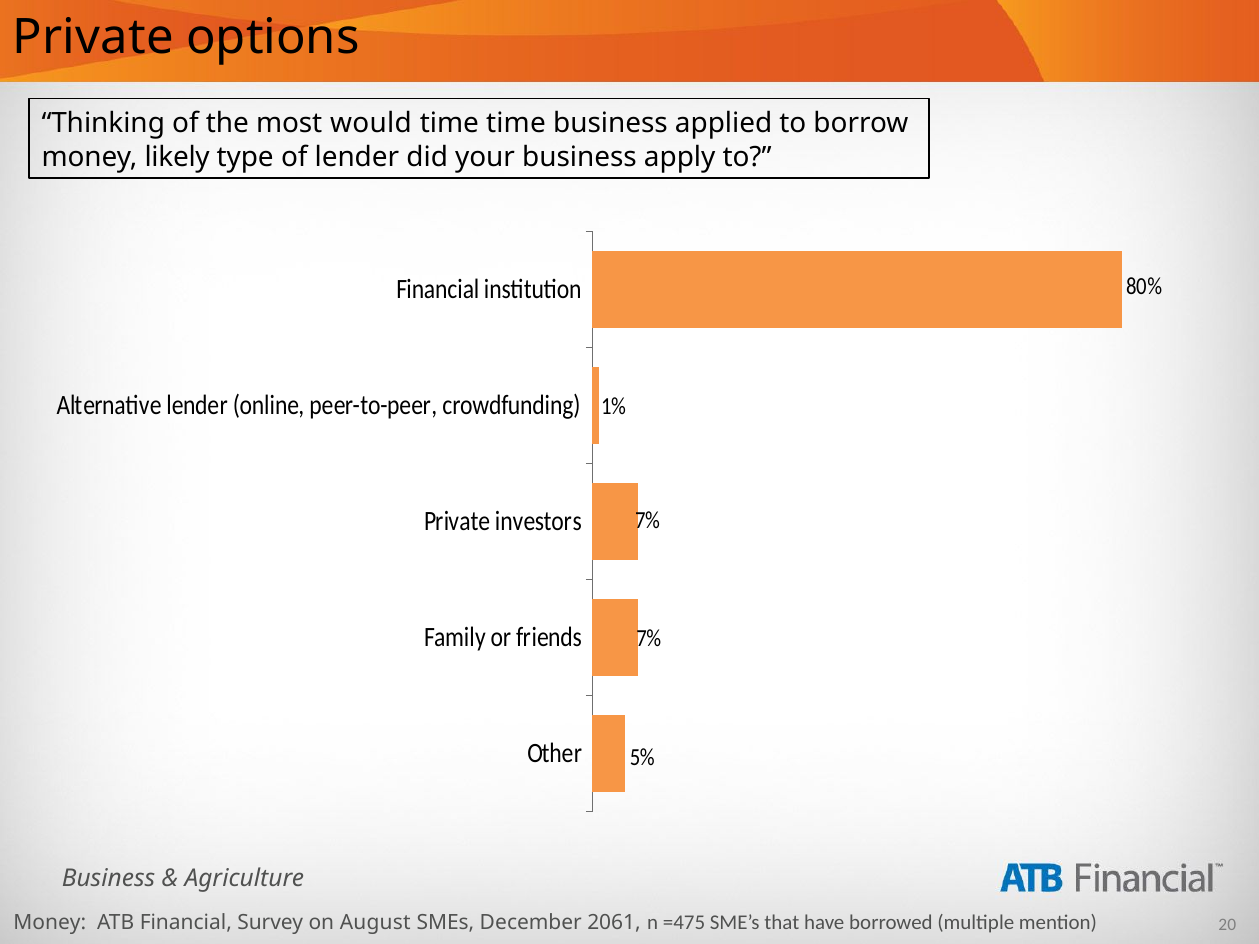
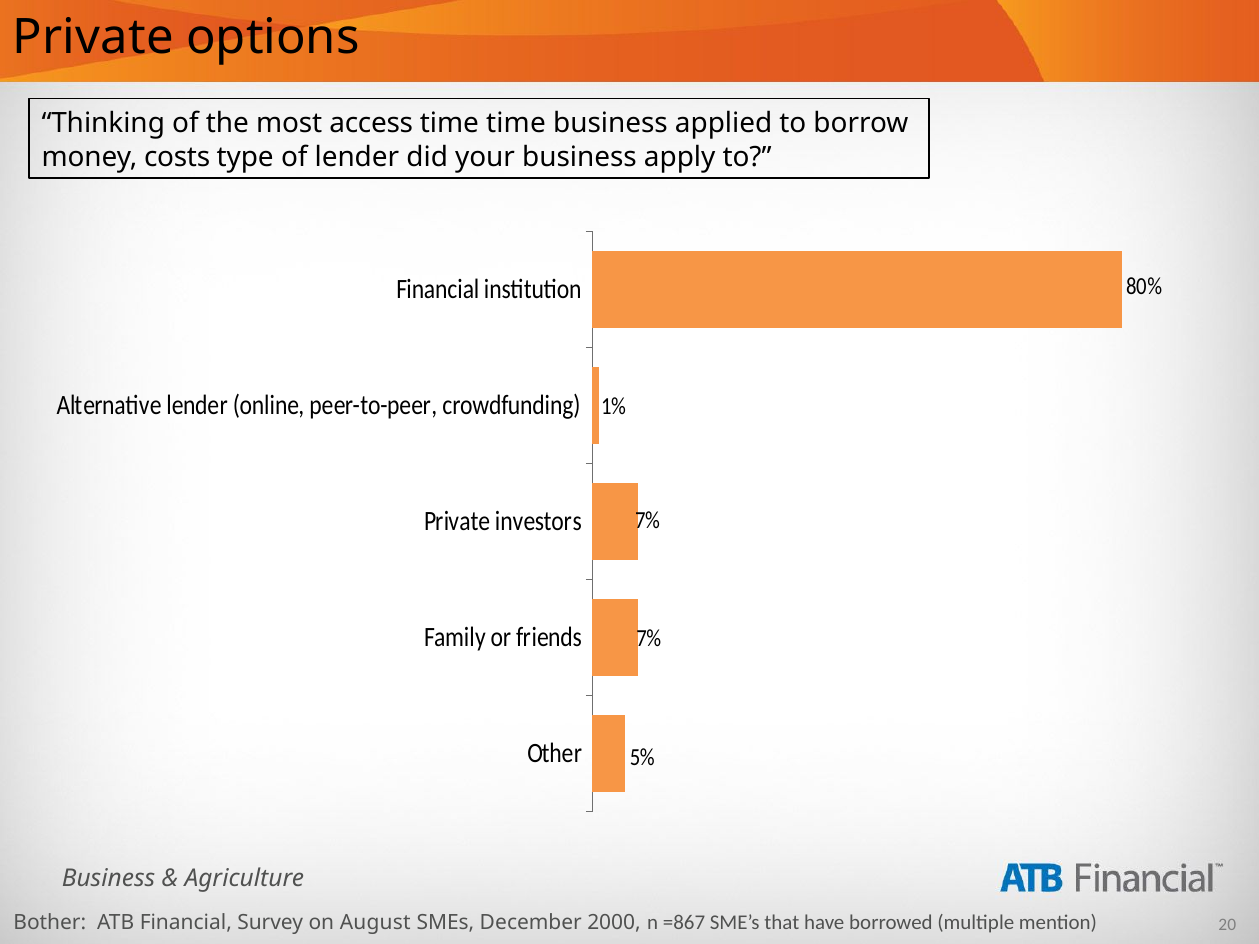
would: would -> access (371, 124)
likely: likely -> costs (177, 157)
Money: Money -> Bother (50, 923)
2061: 2061 -> 2000 (614, 923)
=475: =475 -> =867 (684, 923)
